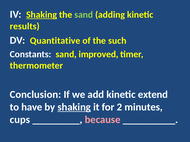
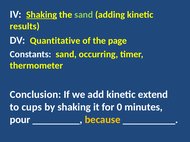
such: such -> page (117, 41)
improved: improved -> occurring (98, 54)
have: have -> cups (32, 107)
shaking underline: present -> none (74, 107)
2: 2 -> 0 (119, 107)
cups: cups -> pour (20, 120)
because colour: pink -> yellow (103, 120)
